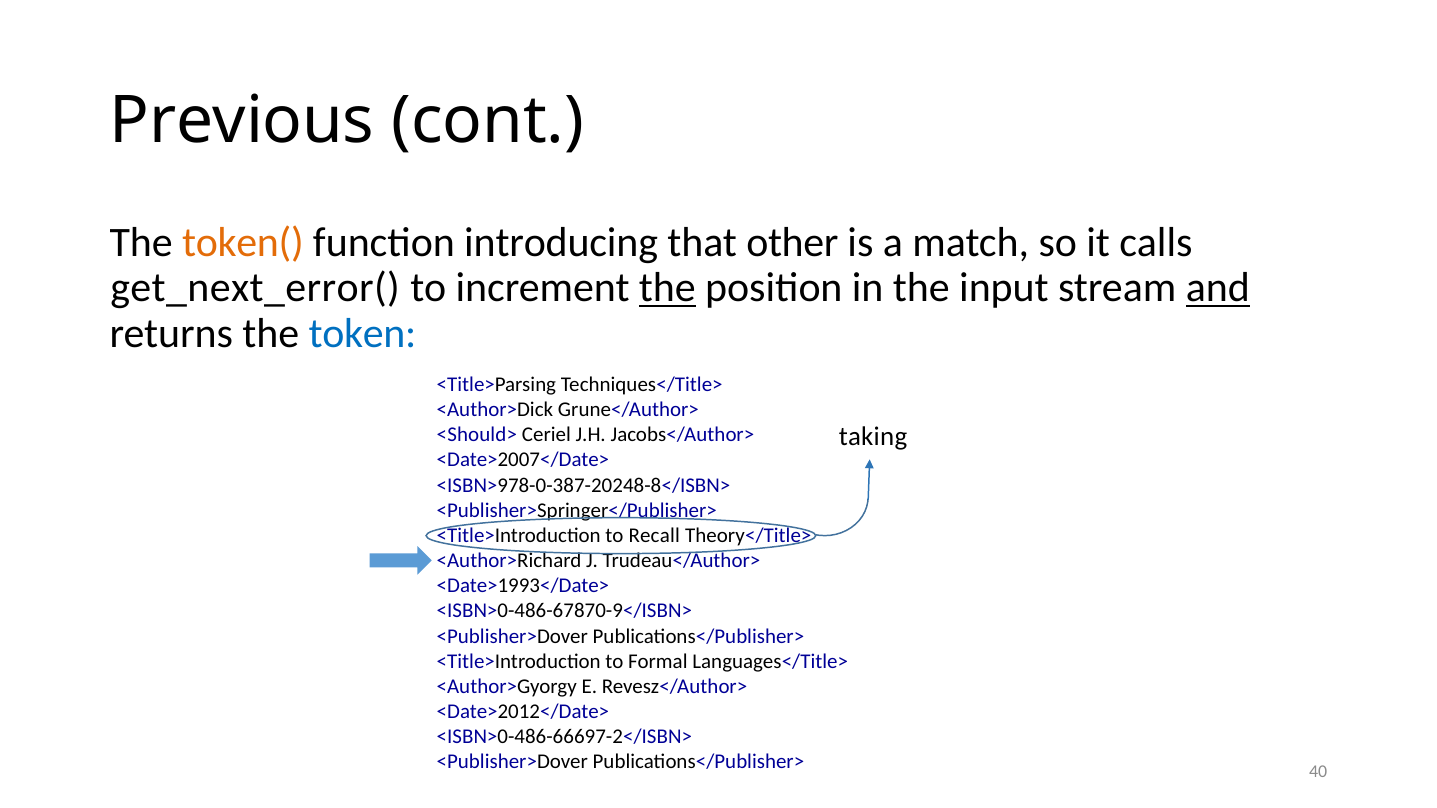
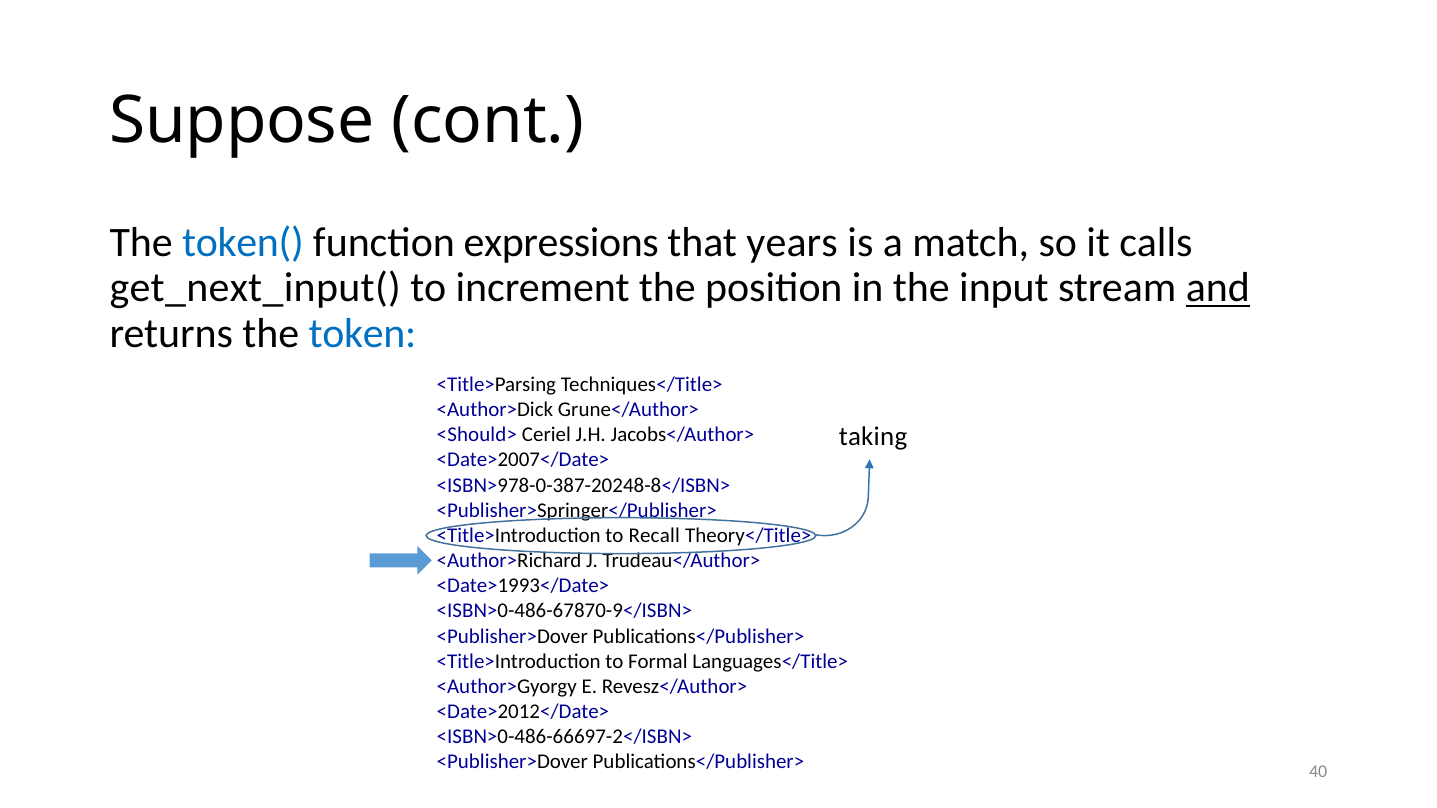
Previous: Previous -> Suppose (242, 121)
token( colour: orange -> blue (243, 243)
introducing: introducing -> expressions (561, 243)
other: other -> years (792, 243)
get_next_error(: get_next_error( -> get_next_input( (255, 288)
the underline: present -> none (667, 288)
